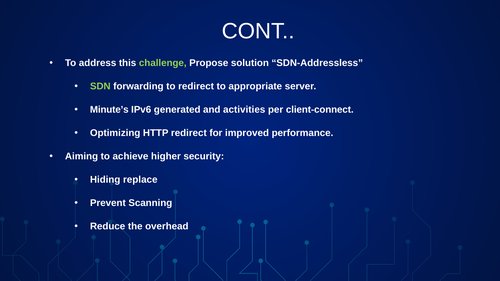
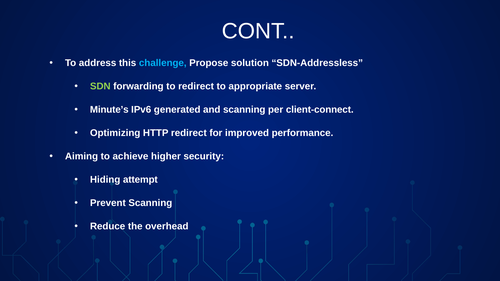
challenge colour: light green -> light blue (163, 63)
and activities: activities -> scanning (244, 110)
replace: replace -> attempt (140, 180)
